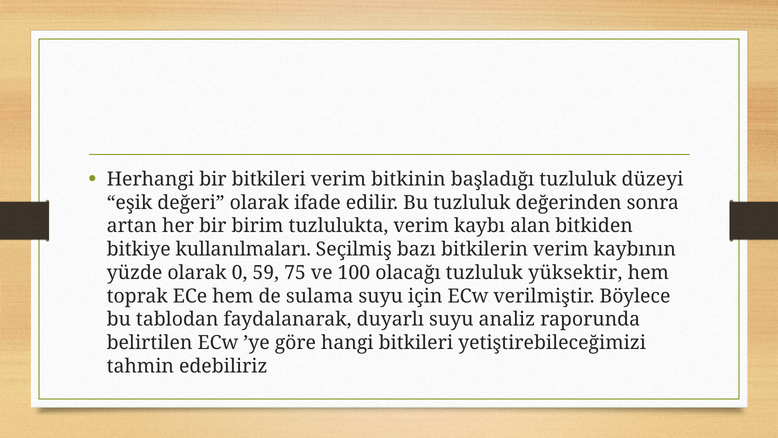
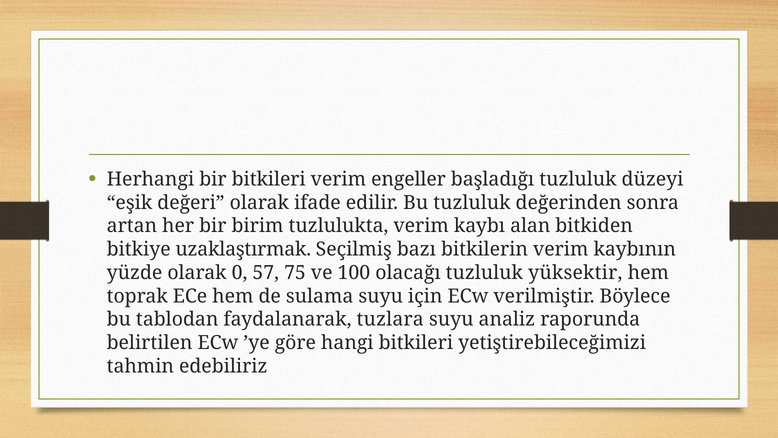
bitkinin: bitkinin -> engeller (409, 179)
kullanılmaları: kullanılmaları -> uzaklaştırmak (243, 249)
59: 59 -> 57 (266, 272)
duyarlı: duyarlı -> tuzlara (390, 319)
